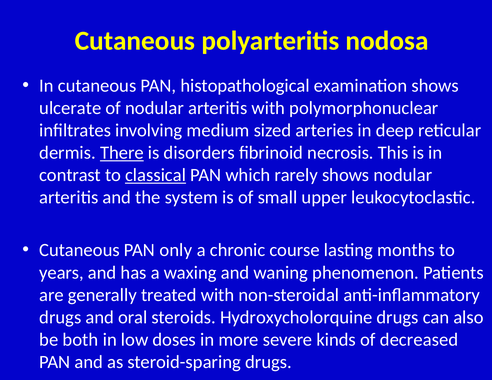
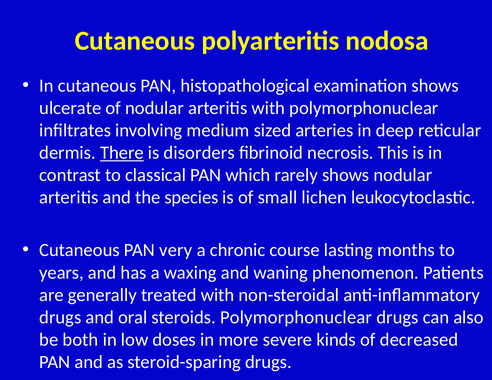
classical underline: present -> none (156, 175)
system: system -> species (191, 198)
upper: upper -> lichen (324, 198)
only: only -> very (176, 250)
steroids Hydroxycholorquine: Hydroxycholorquine -> Polymorphonuclear (296, 317)
